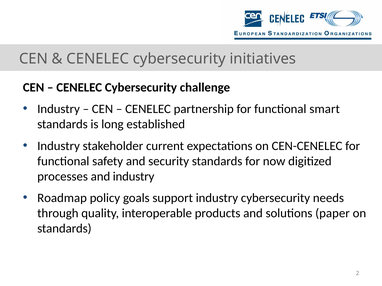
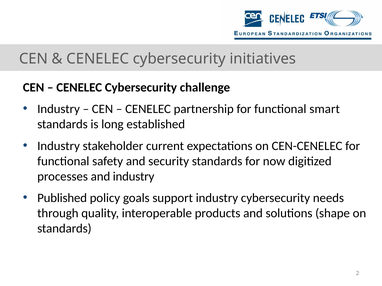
Roadmap: Roadmap -> Published (62, 198)
paper: paper -> shape (333, 214)
